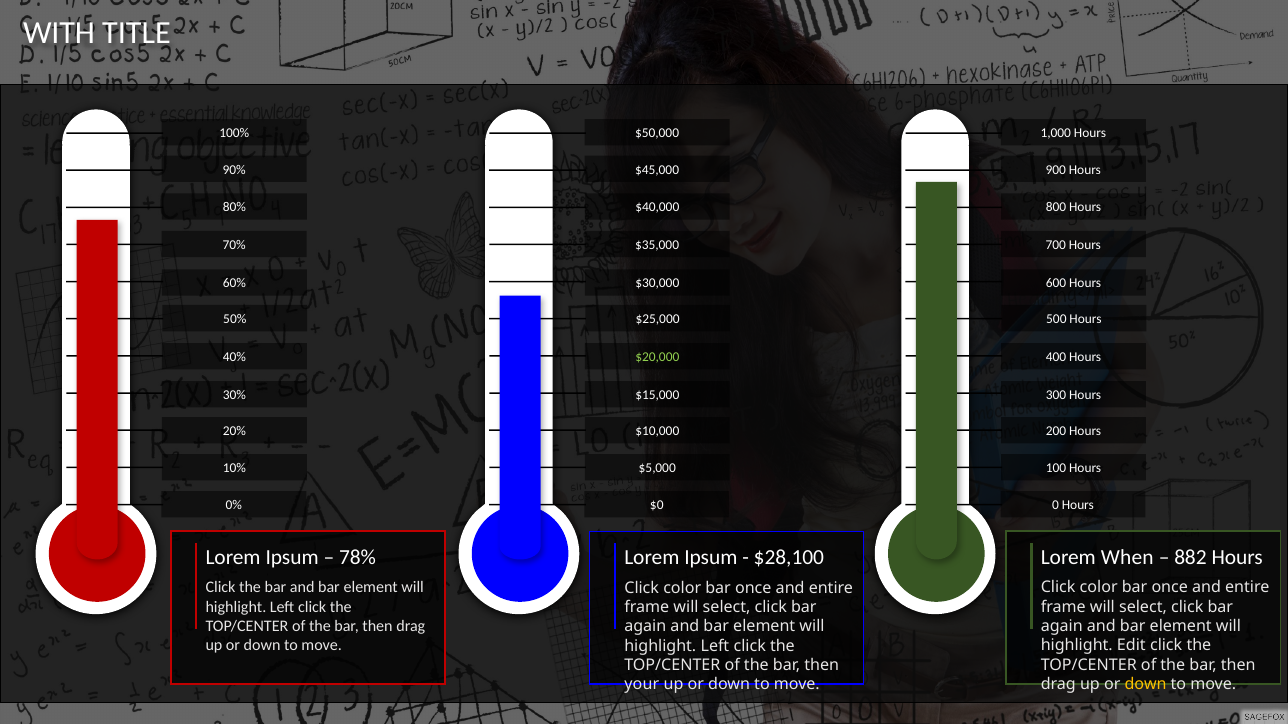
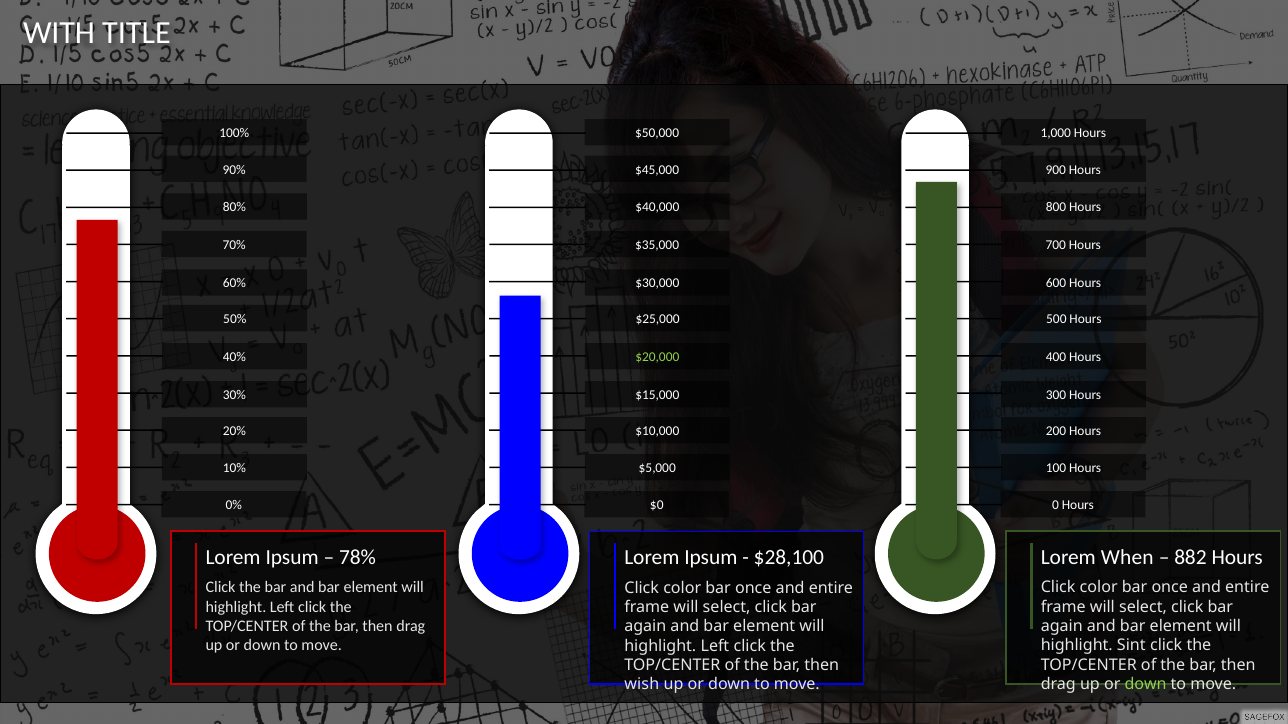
Edit: Edit -> Sint (1131, 646)
down colour: yellow -> light green (1146, 685)
your: your -> wish (642, 685)
